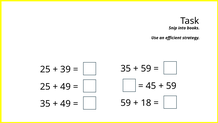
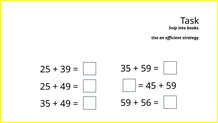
18: 18 -> 56 (146, 103)
